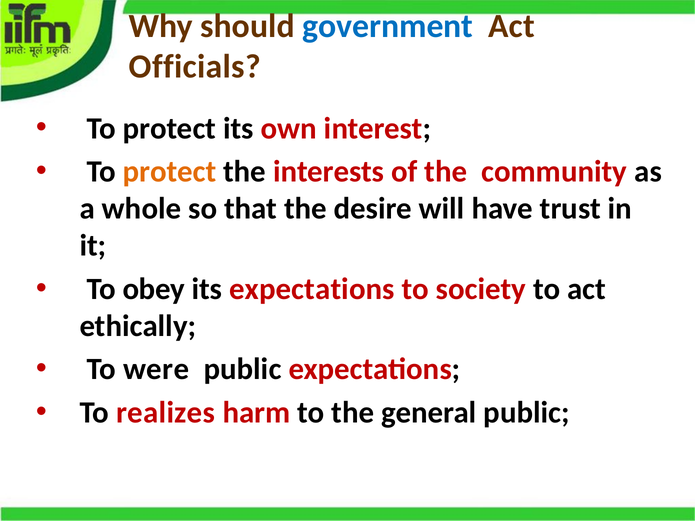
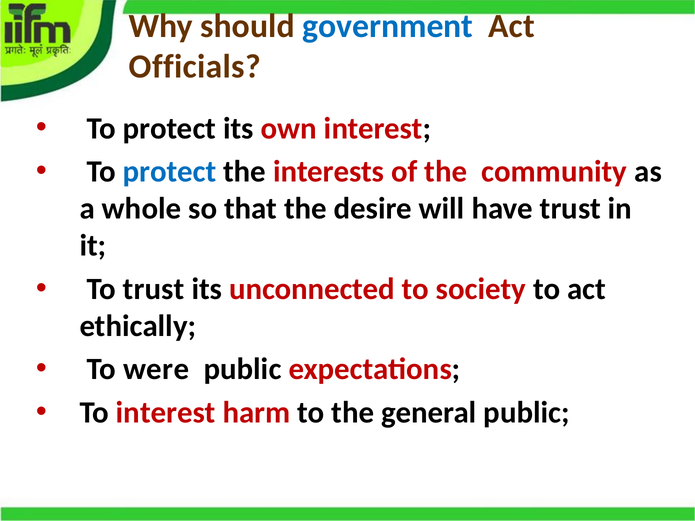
protect colour: orange -> blue (170, 172)
To obey: obey -> trust (154, 289)
its expectations: expectations -> unconnected (312, 289)
To realizes: realizes -> interest (166, 413)
